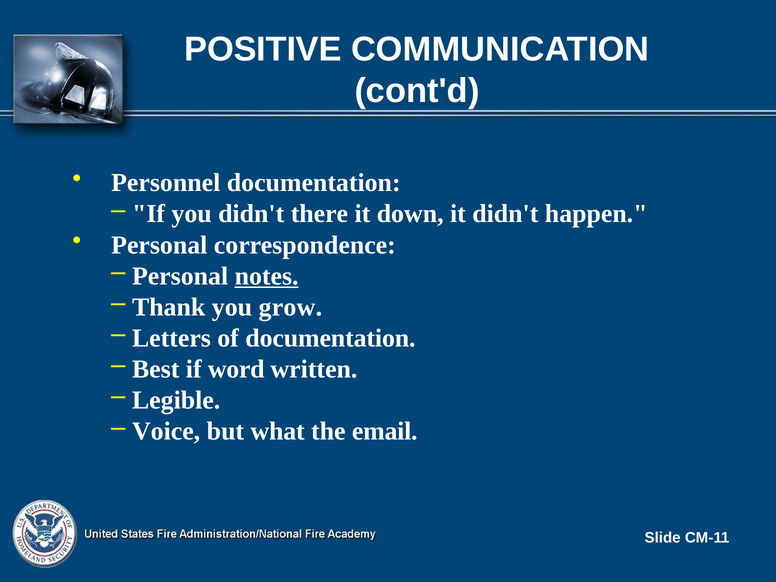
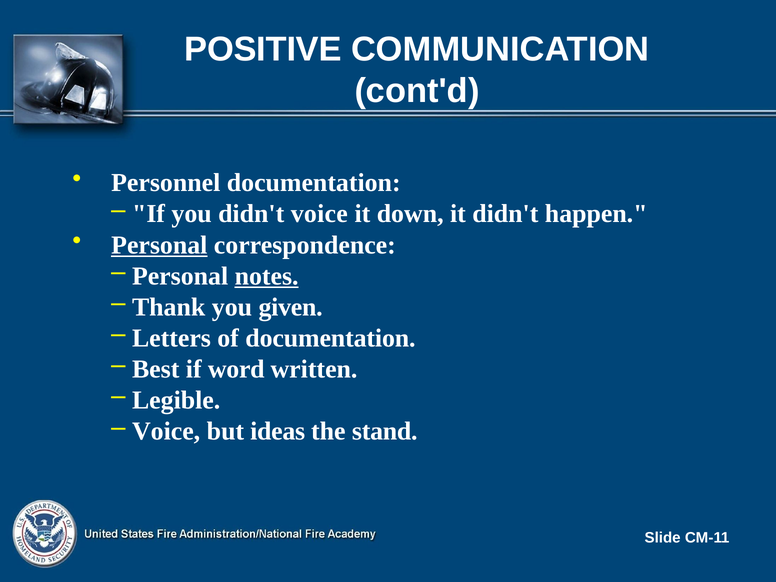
didn't there: there -> voice (319, 214)
Personal underline: none -> present (159, 245)
grow: grow -> given (291, 307)
what: what -> ideas (278, 431)
email: email -> stand (385, 431)
